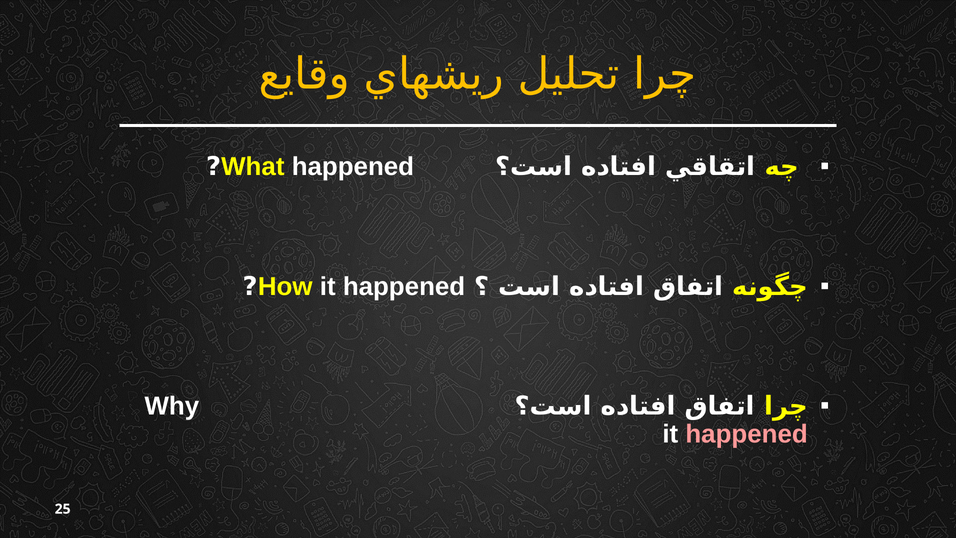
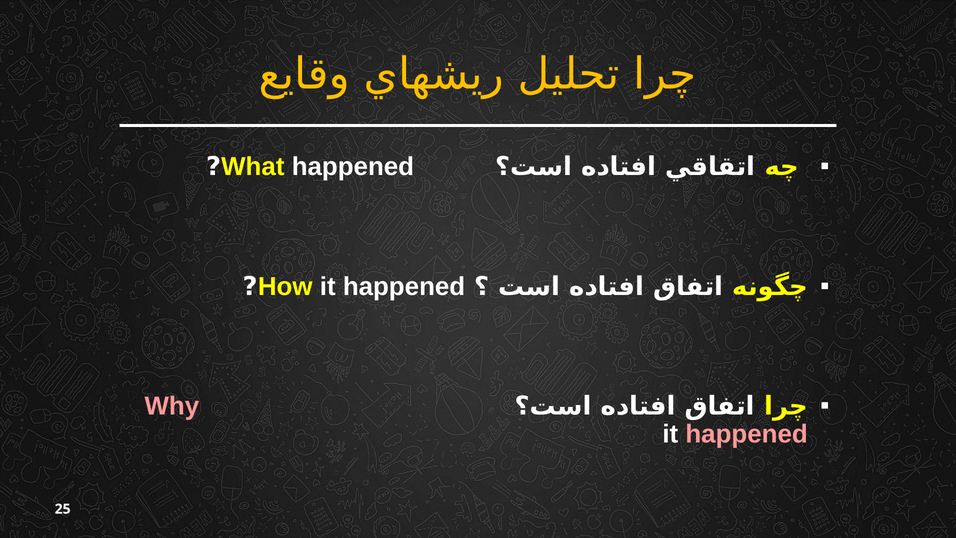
Why colour: white -> pink (172, 406)
